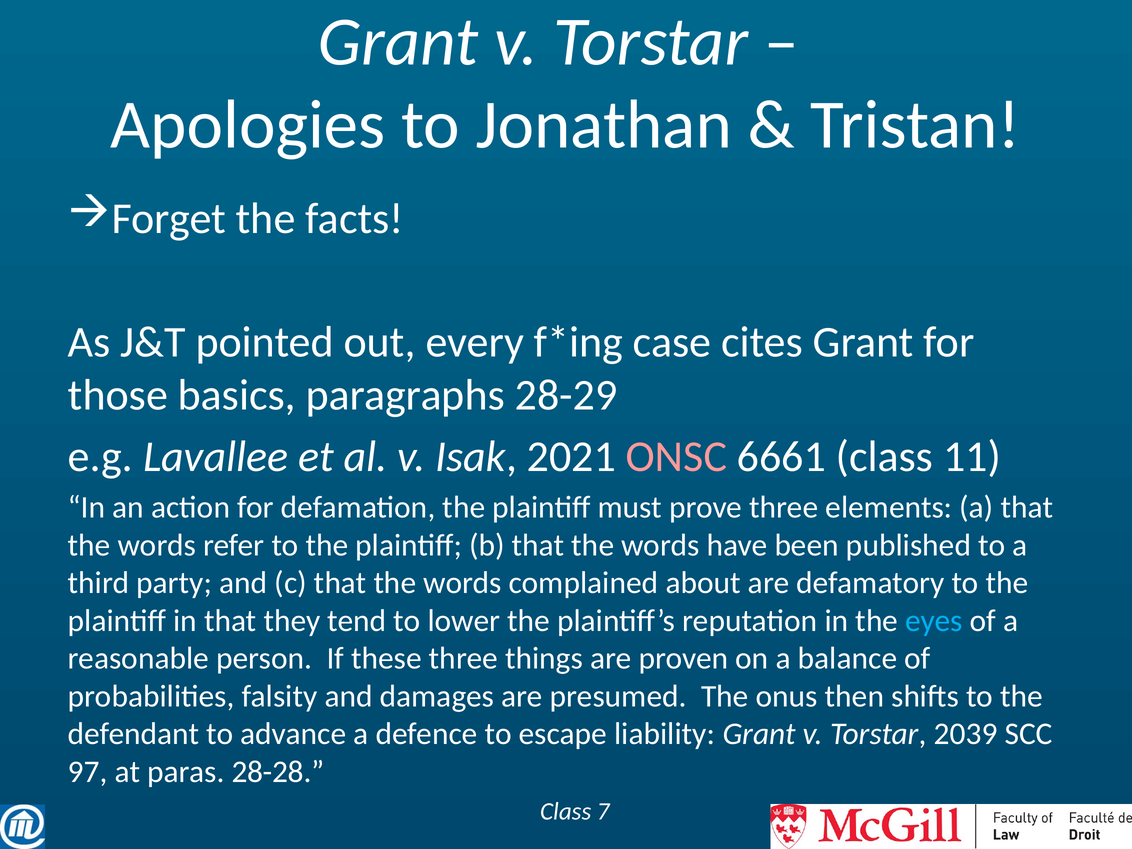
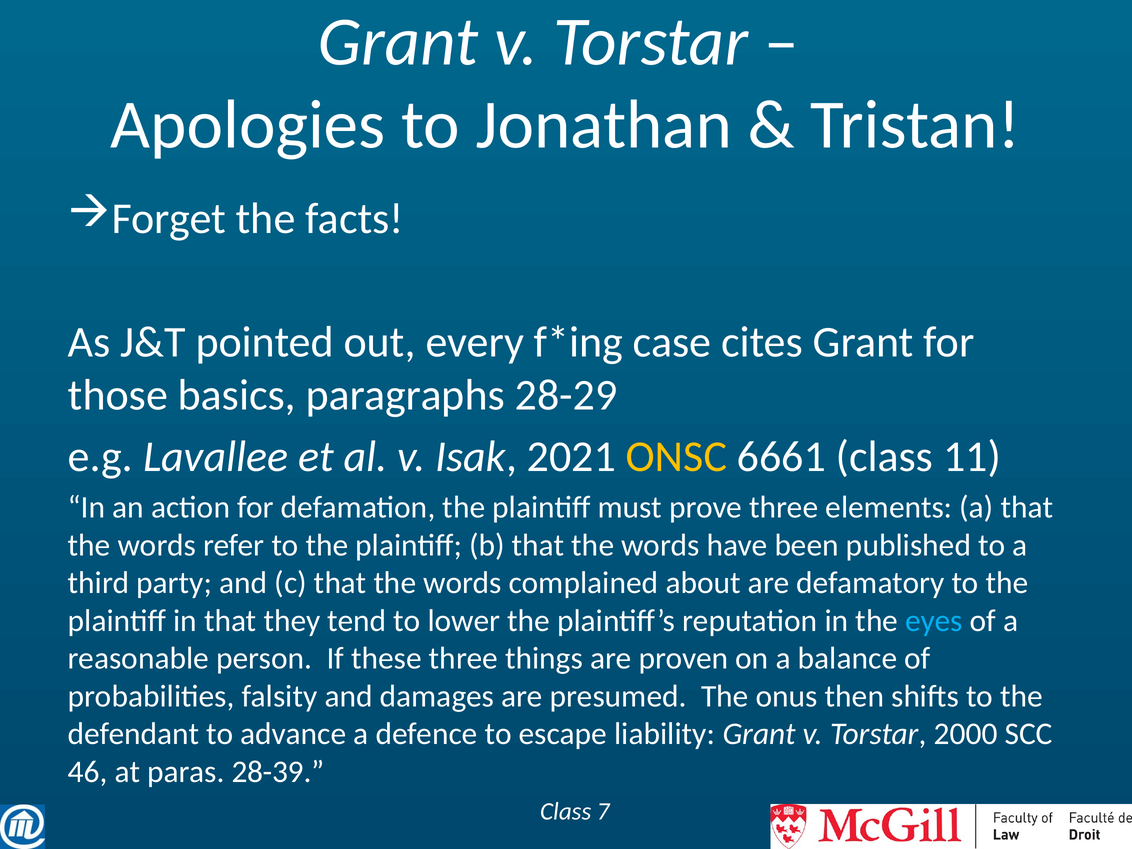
ONSC colour: pink -> yellow (676, 457)
2039: 2039 -> 2000 (966, 734)
97: 97 -> 46 (88, 772)
28-28: 28-28 -> 28-39 (278, 772)
